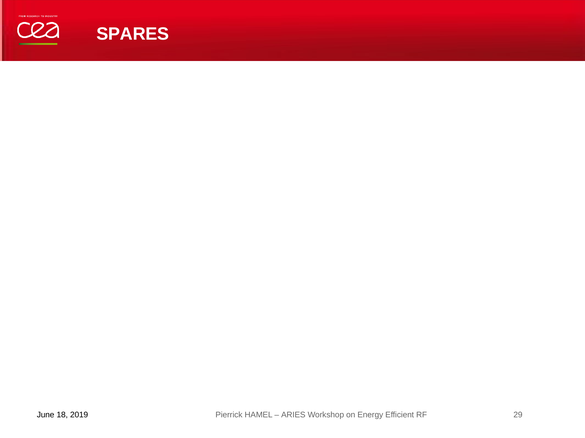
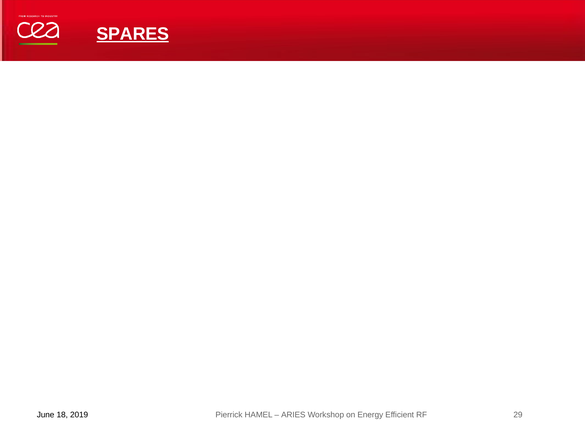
SPARES underline: none -> present (133, 34)
